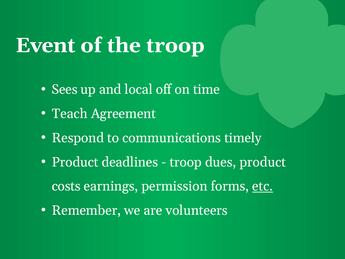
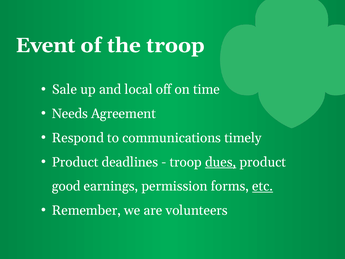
Sees: Sees -> Sale (65, 89)
Teach: Teach -> Needs (70, 114)
dues underline: none -> present (221, 162)
costs: costs -> good (66, 186)
